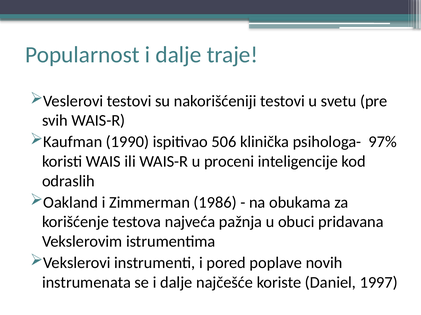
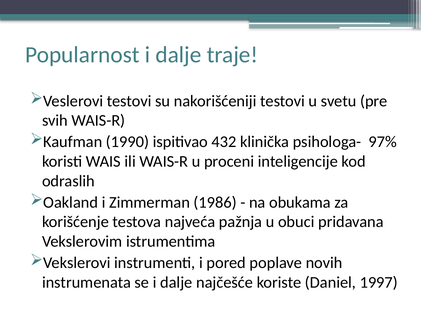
506: 506 -> 432 (224, 142)
